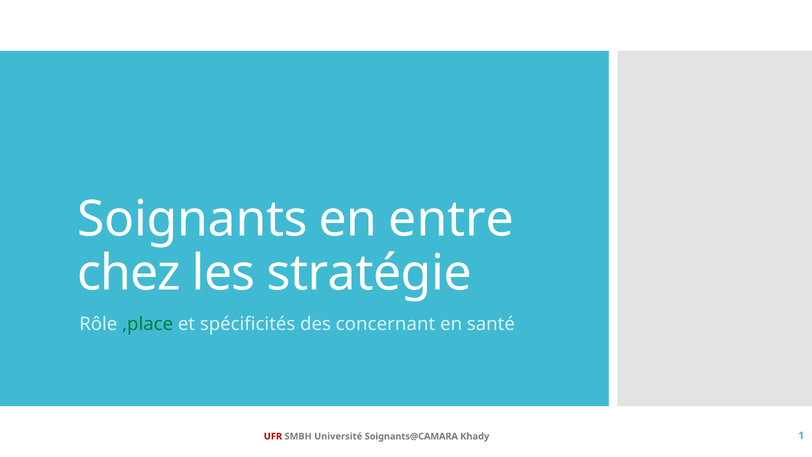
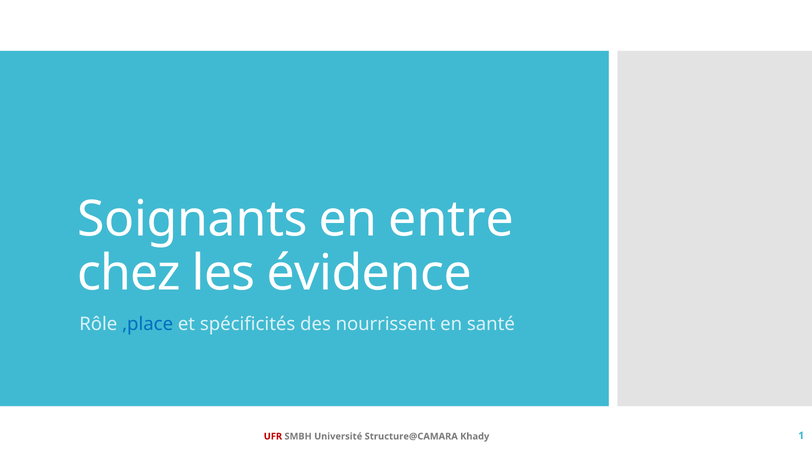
stratégie: stratégie -> évidence (369, 273)
,place colour: green -> blue (148, 324)
concernant: concernant -> nourrissent (386, 324)
Soignants@CAMARA: Soignants@CAMARA -> Structure@CAMARA (411, 436)
